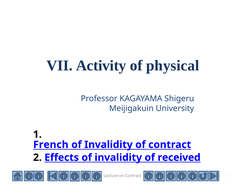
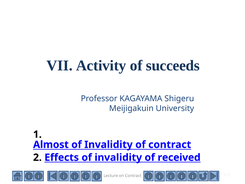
physical: physical -> succeeds (173, 66)
French: French -> Almost (51, 144)
